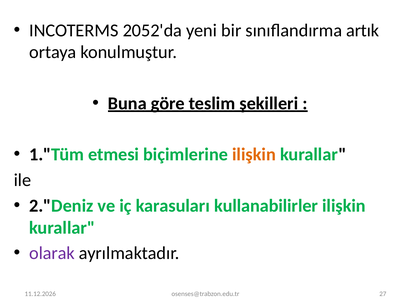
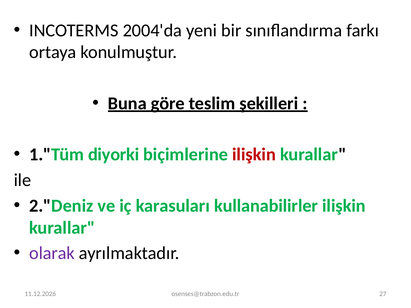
2052'da: 2052'da -> 2004'da (152, 30)
artık: artık -> farkı (363, 30)
etmesi: etmesi -> diyorki (114, 155)
ilişkin colour: orange -> red (254, 155)
